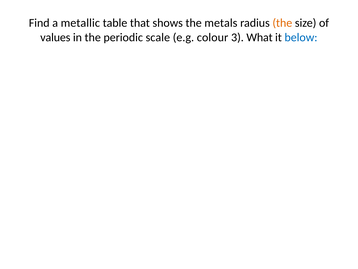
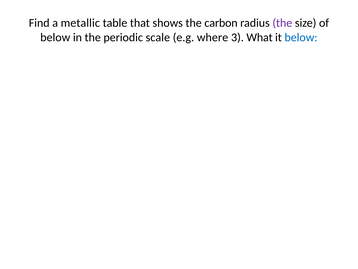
metals: metals -> carbon (221, 23)
the colour: orange -> purple (282, 23)
values: values -> below (55, 37)
colour: colour -> where (213, 37)
